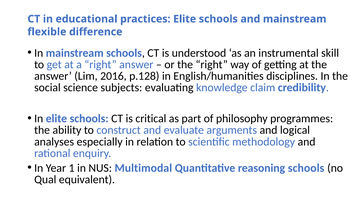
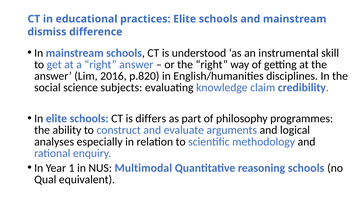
flexible: flexible -> dismiss (47, 32)
p.128: p.128 -> p.820 (144, 76)
critical: critical -> differs (151, 118)
